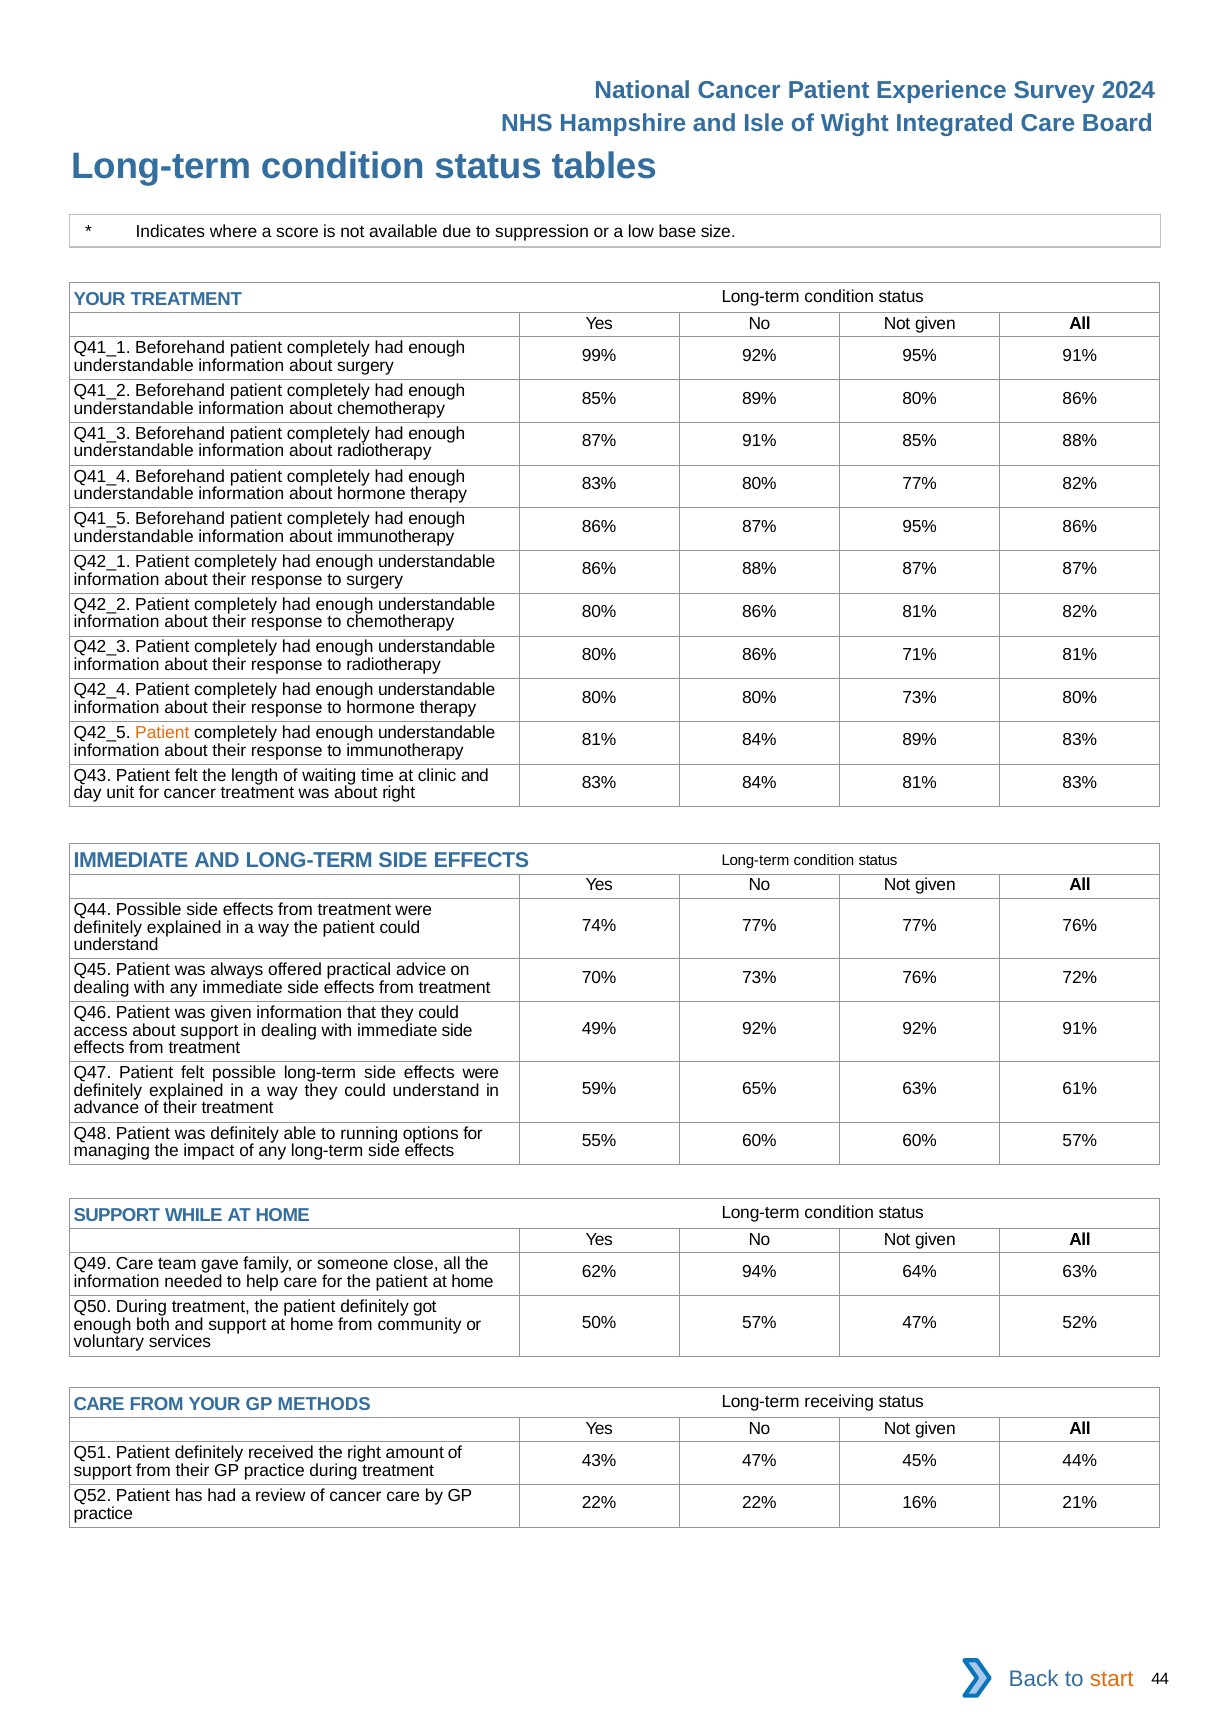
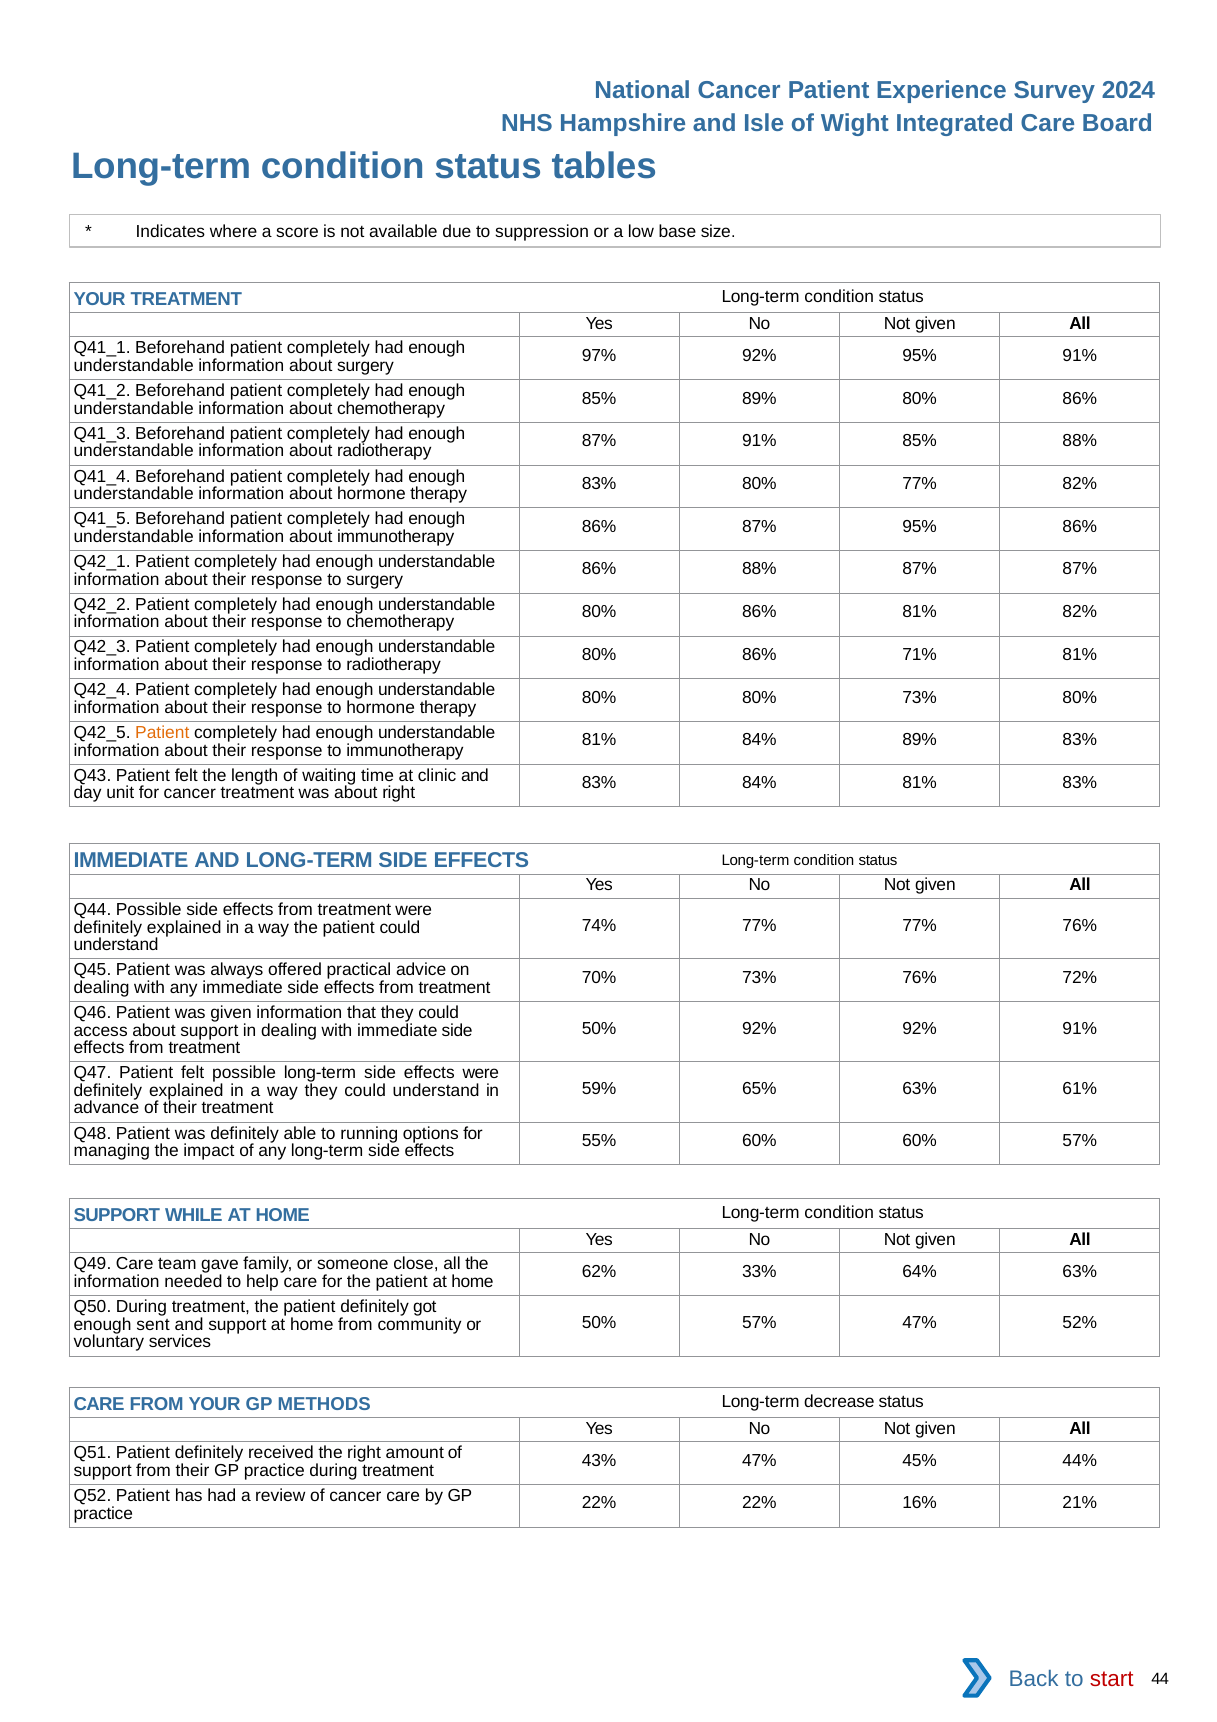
99%: 99% -> 97% (599, 356)
49%: 49% -> 50% (599, 1029)
94%: 94% -> 33% (759, 1272)
both: both -> sent (153, 1325)
receiving: receiving -> decrease (839, 1402)
start colour: orange -> red (1112, 1680)
